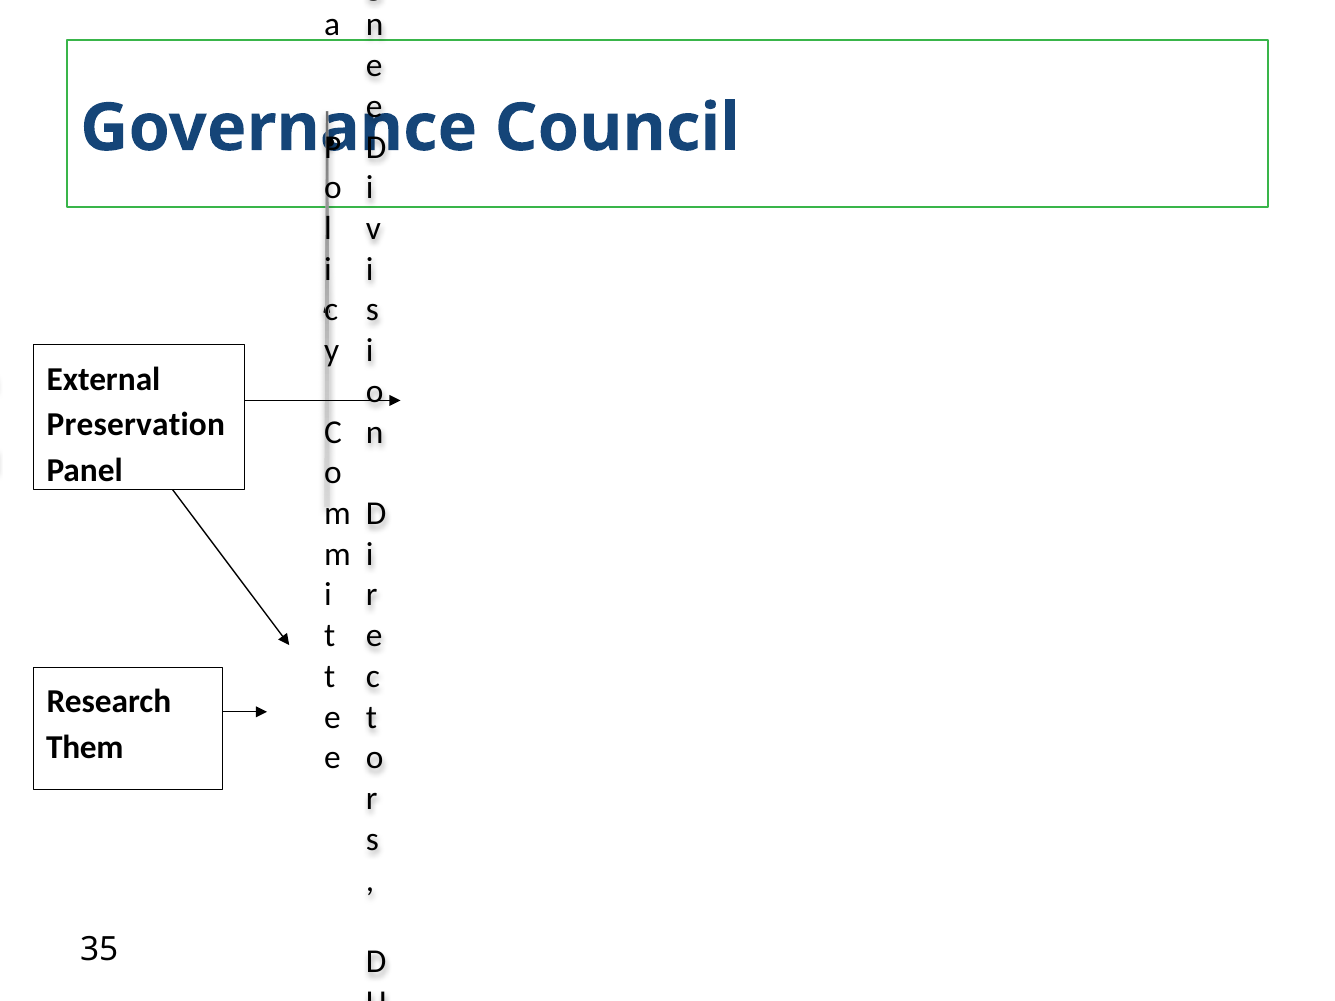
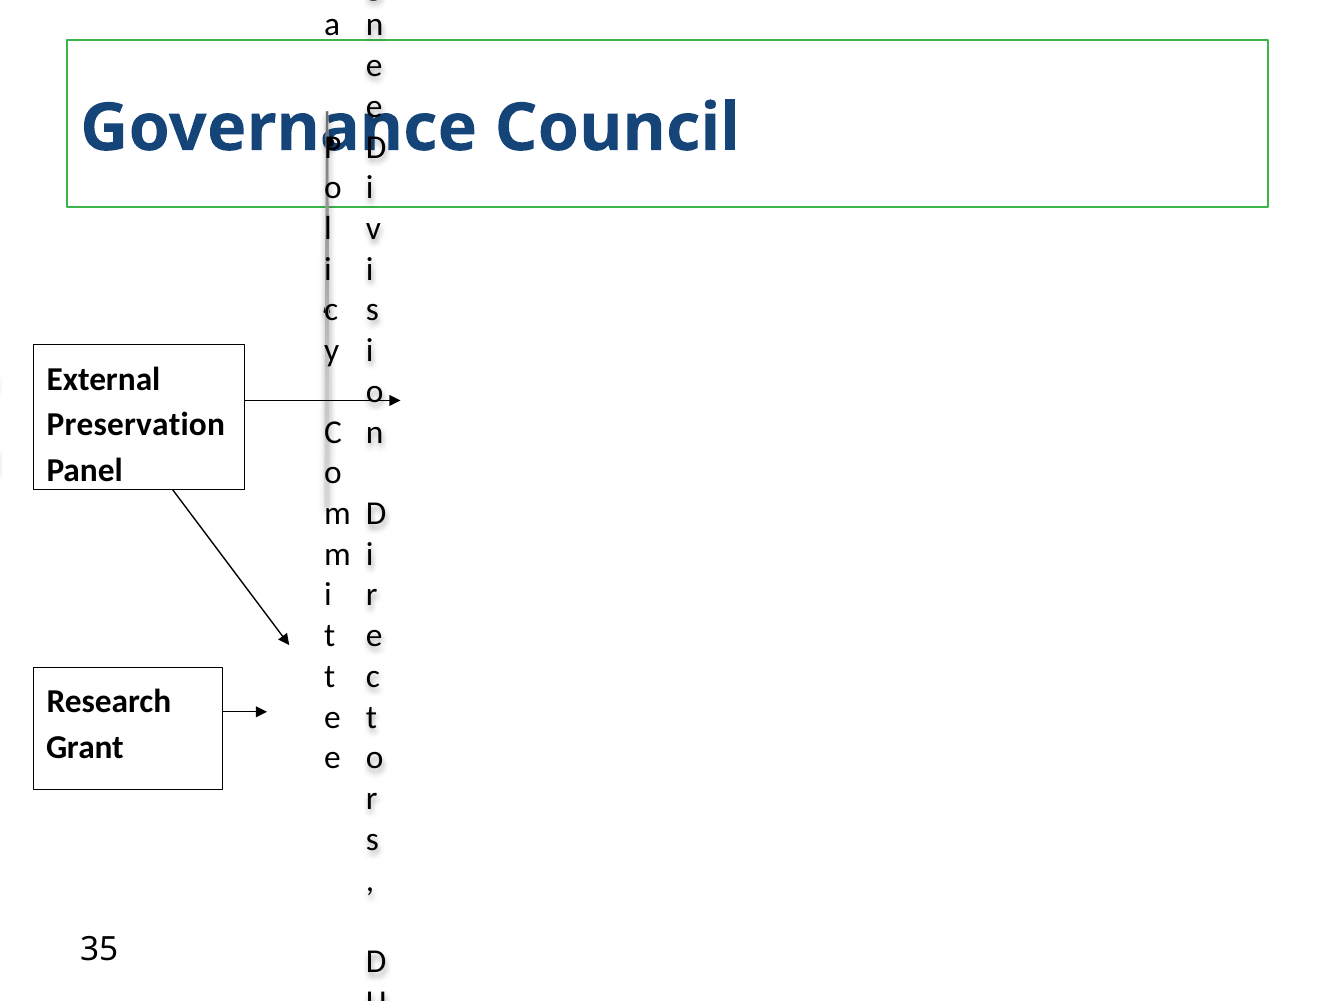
Them: Them -> Grant (85, 748)
